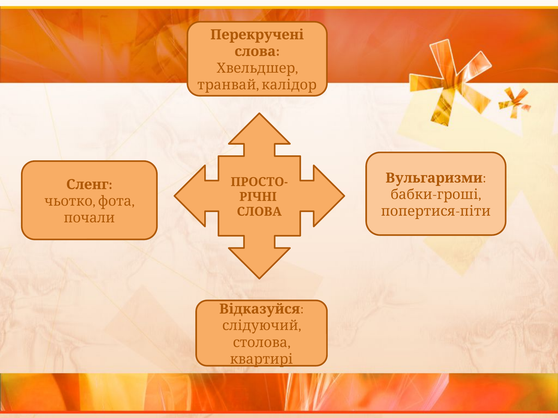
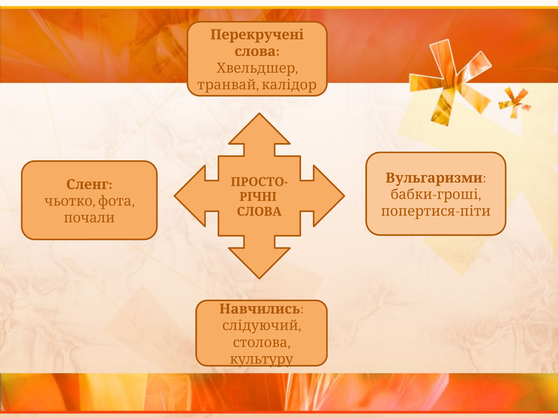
Відказуйся: Відказуйся -> Навчились (260, 309)
квартирі: квартирі -> культуру (262, 360)
